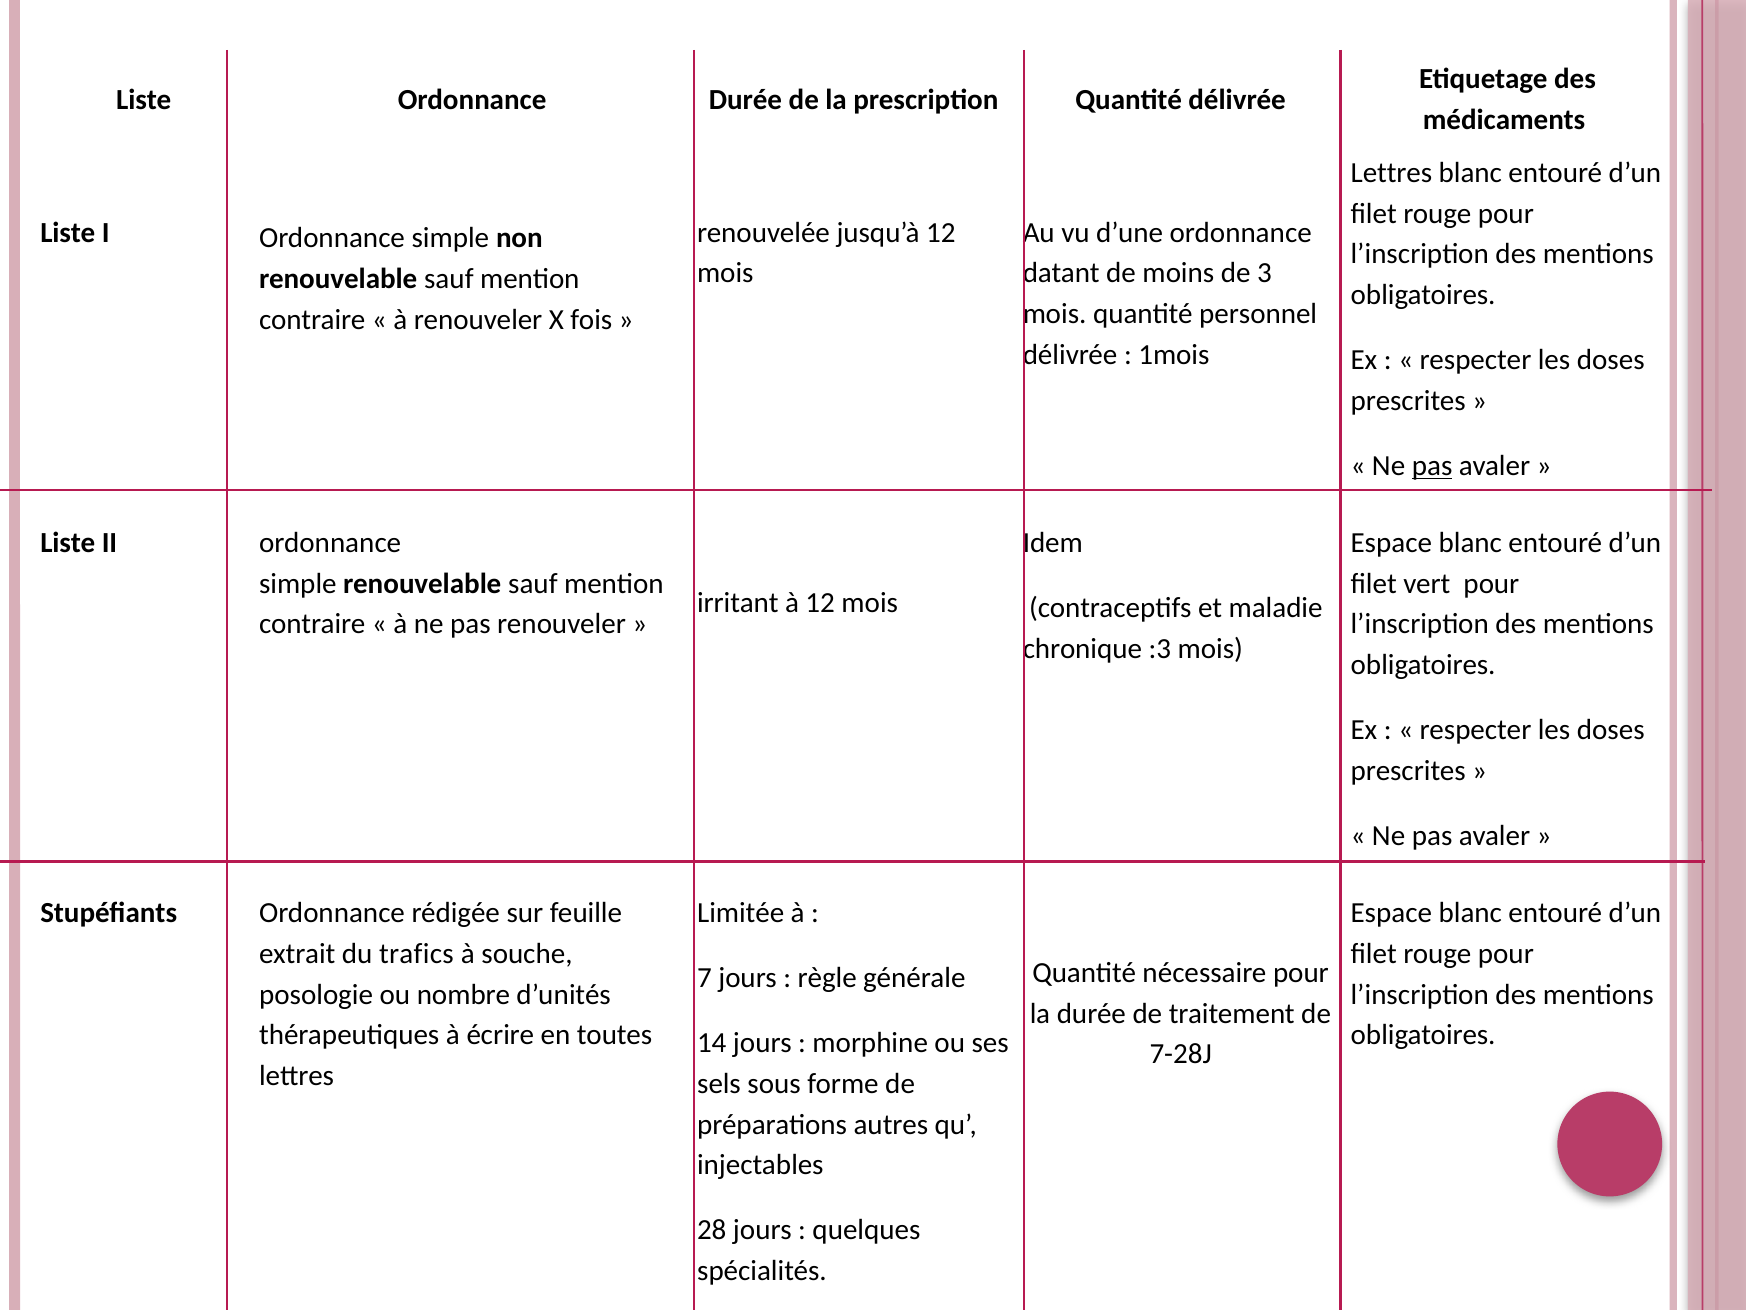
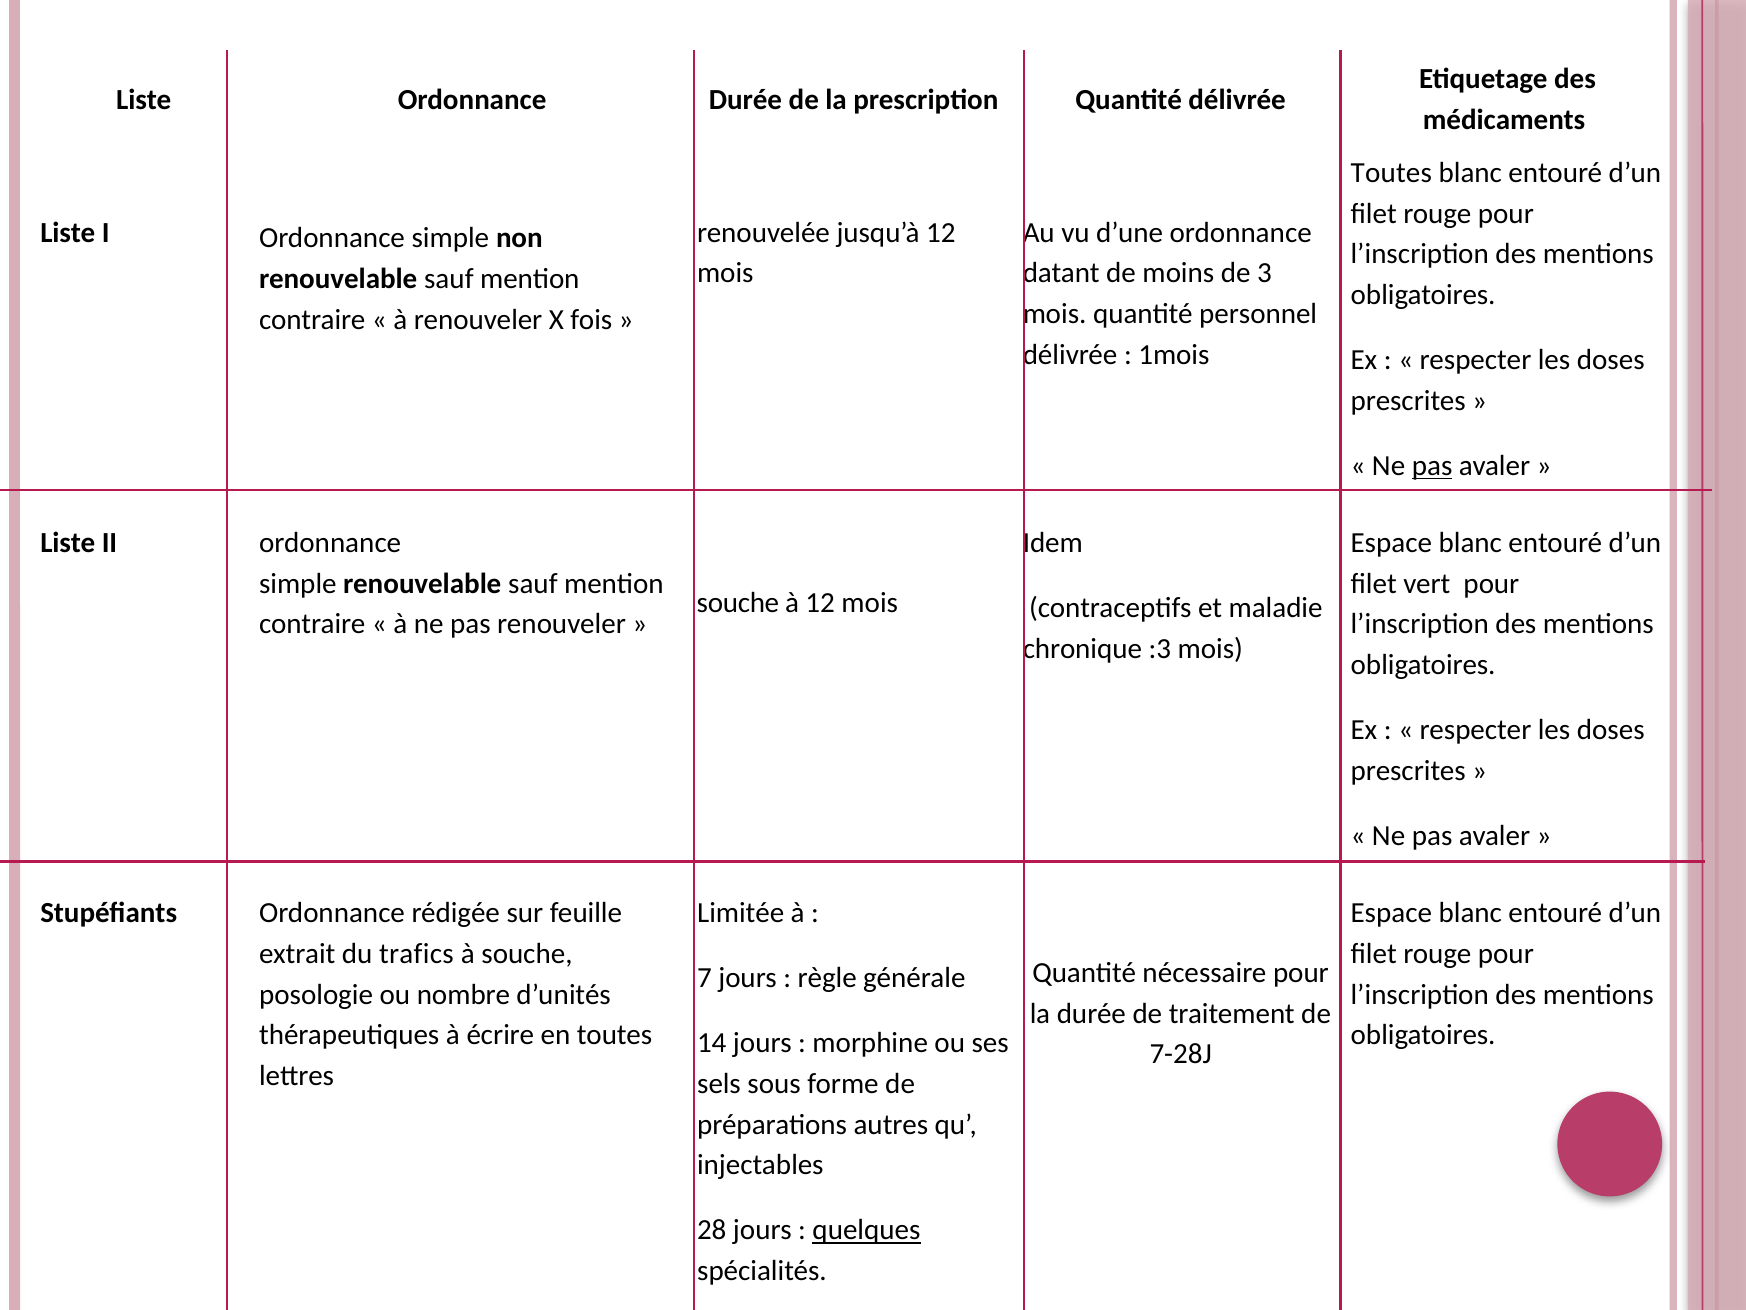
Lettres: Lettres -> Toutes (1391, 173)
irritant: irritant -> souche (738, 602)
quelques underline: none -> present (866, 1230)
